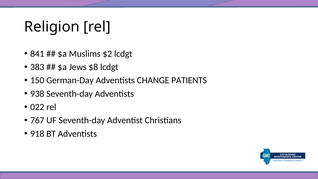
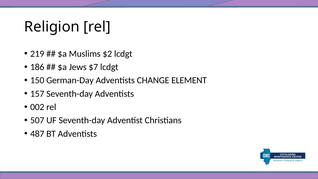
841: 841 -> 219 (37, 54)
383: 383 -> 186 (37, 67)
$8: $8 -> $7 (93, 67)
PATIENTS: PATIENTS -> ELEMENT (189, 80)
938: 938 -> 157 (37, 94)
022: 022 -> 002 (37, 107)
767: 767 -> 507 (37, 120)
918: 918 -> 487 (37, 134)
